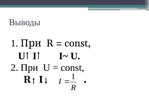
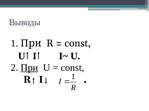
При underline: none -> present (29, 68)
